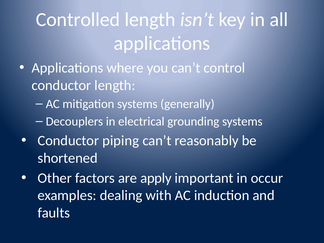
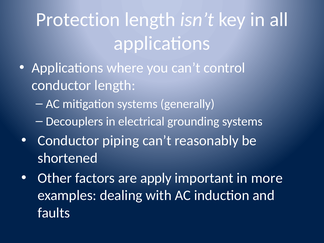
Controlled: Controlled -> Protection (78, 19)
occur: occur -> more (267, 178)
